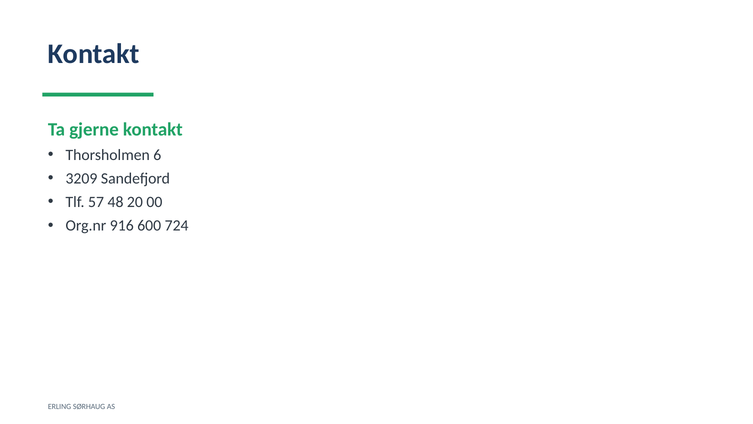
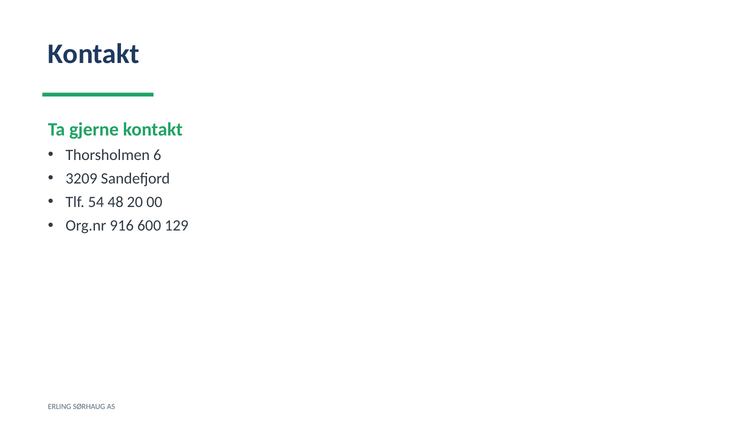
57: 57 -> 54 (96, 202)
724: 724 -> 129 (177, 225)
